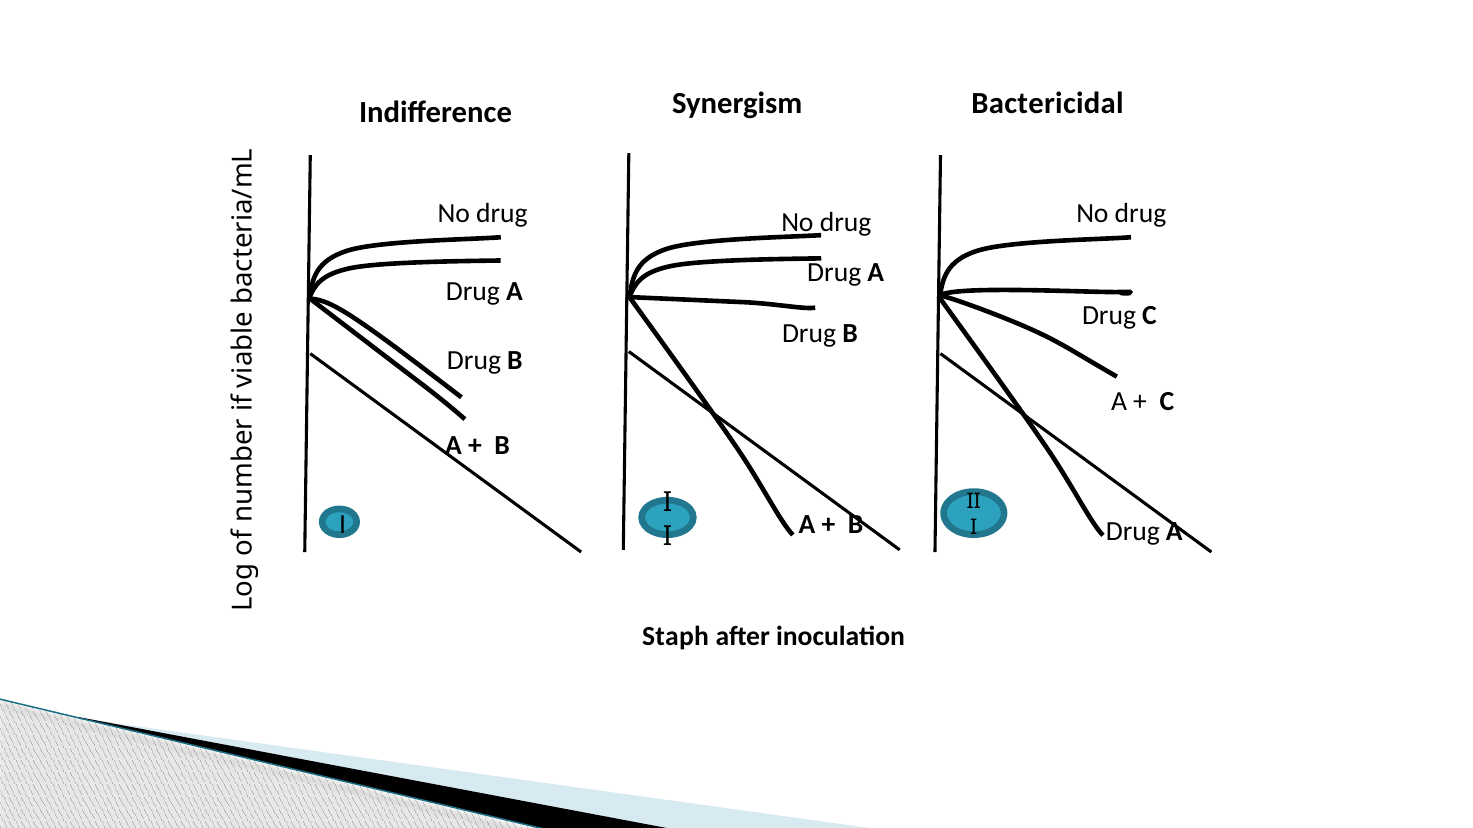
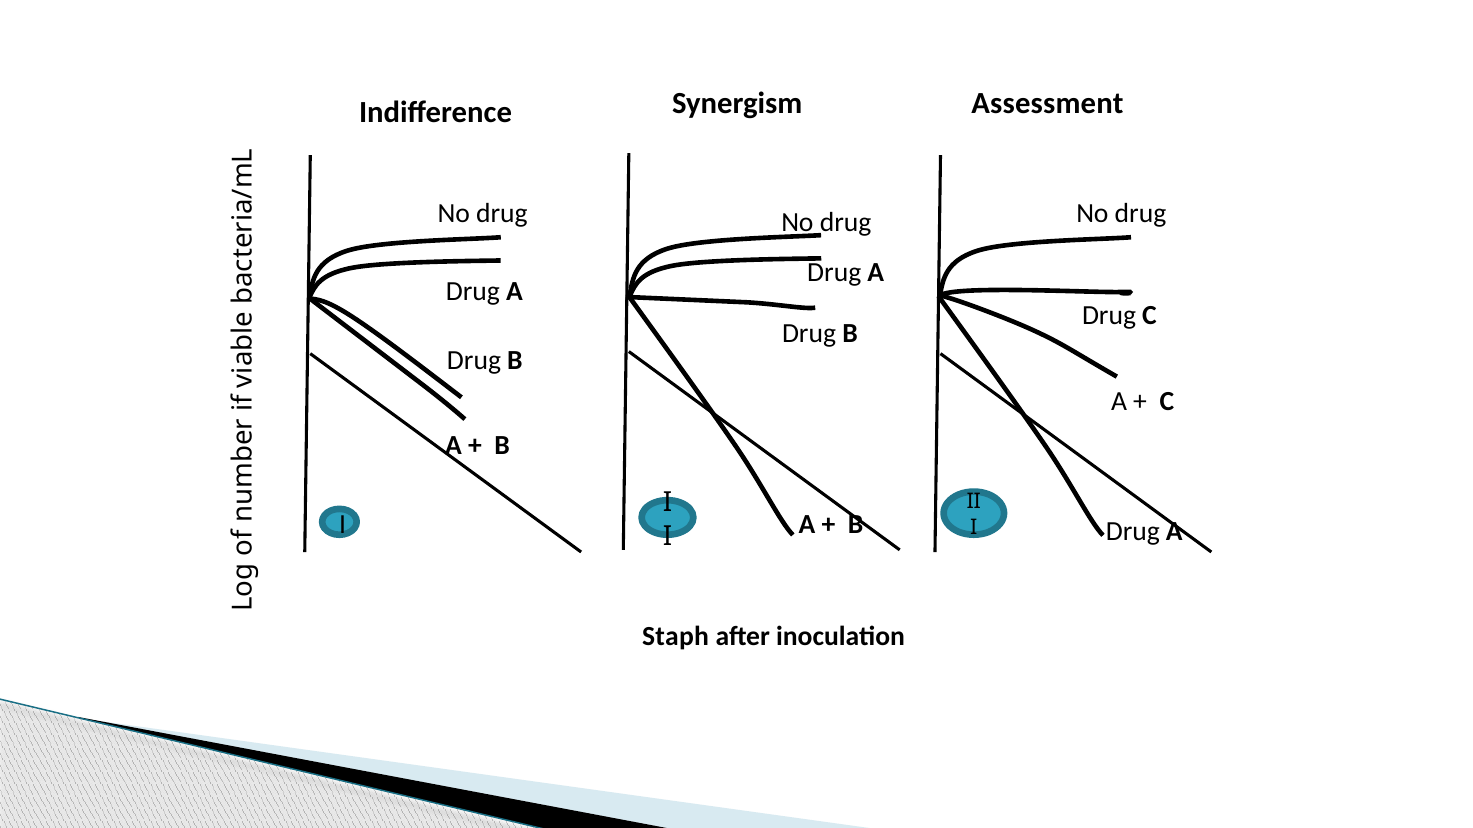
Bactericidal: Bactericidal -> Assessment (1048, 104)
